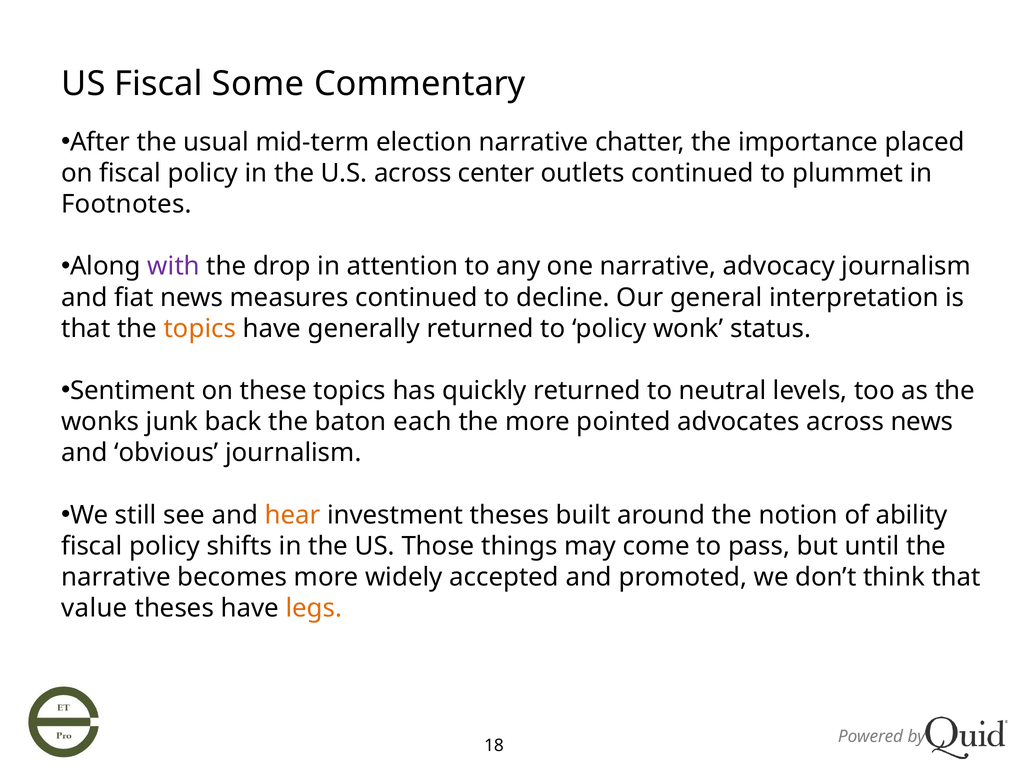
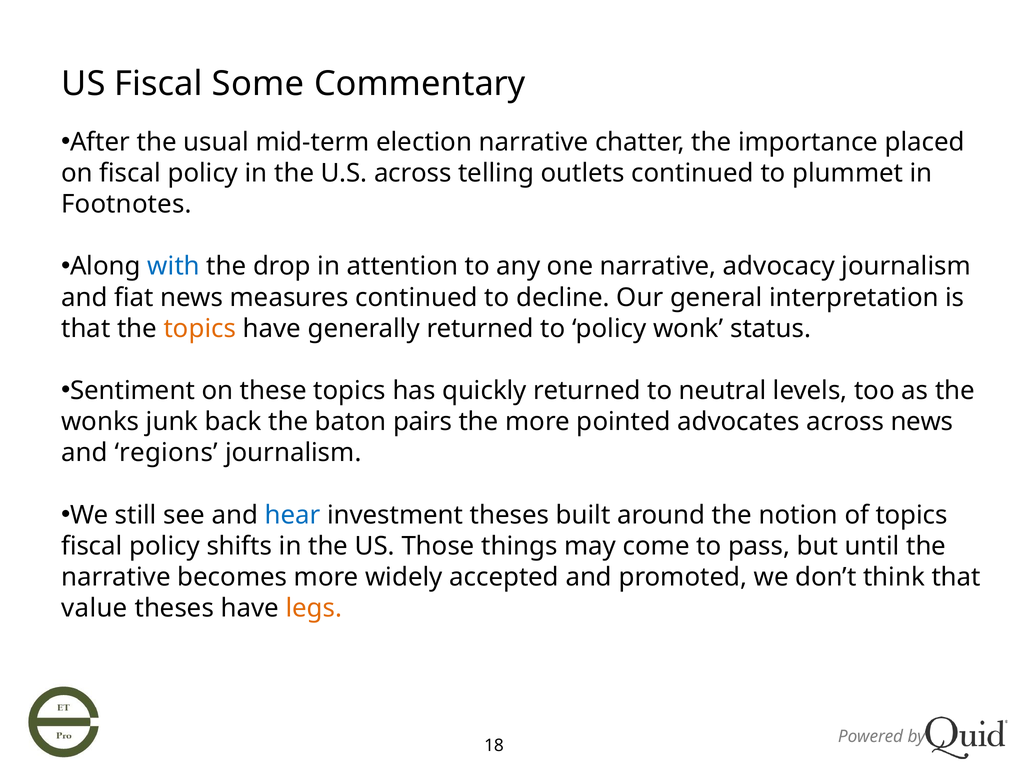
center: center -> telling (496, 173)
with colour: purple -> blue (174, 266)
each: each -> pairs (423, 421)
obvious: obvious -> regions (166, 452)
hear colour: orange -> blue (292, 515)
of ability: ability -> topics (912, 515)
